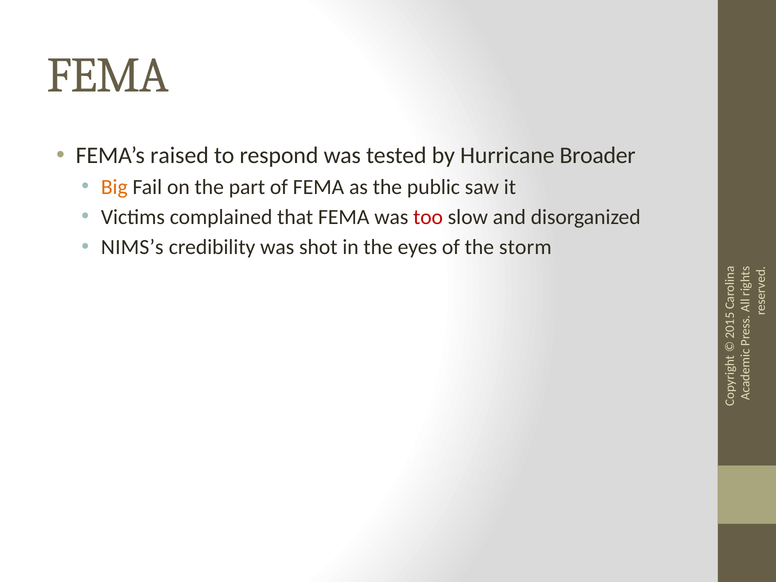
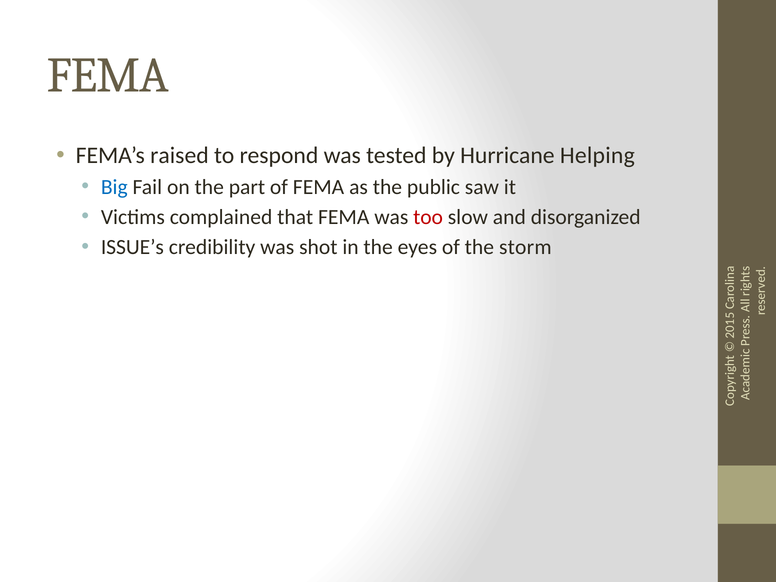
Broader: Broader -> Helping (597, 156)
Big colour: orange -> blue (114, 187)
NIMS’s: NIMS’s -> ISSUE’s (132, 247)
